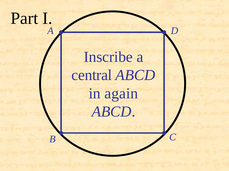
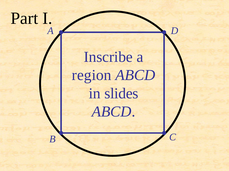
central: central -> region (92, 75)
again: again -> slides (121, 94)
